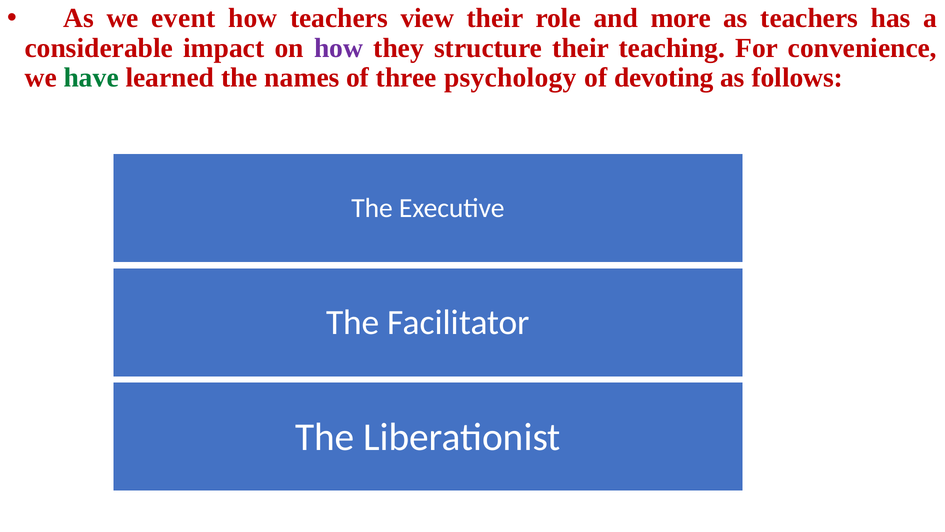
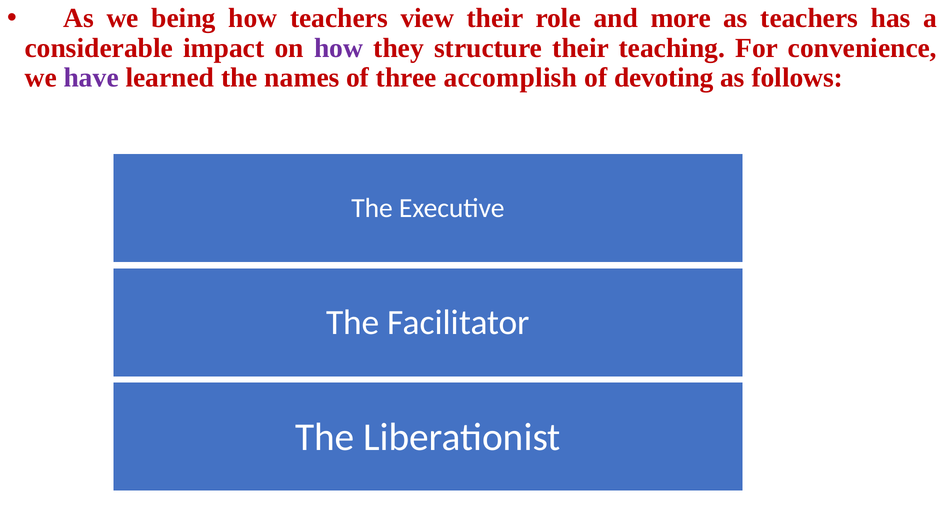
event: event -> being (184, 18)
have colour: green -> purple (91, 78)
psychology: psychology -> accomplish (510, 78)
